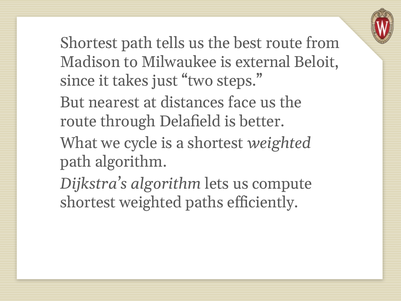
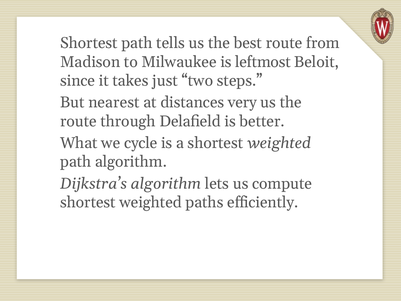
external: external -> leftmost (263, 62)
face: face -> very (242, 102)
